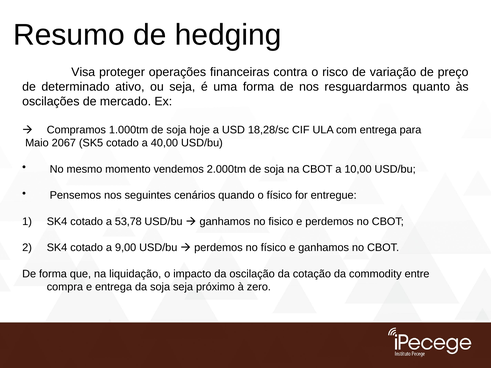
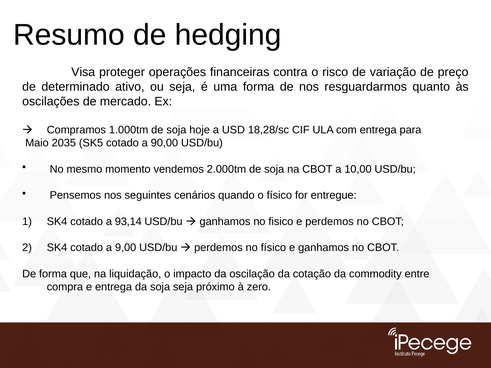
2067: 2067 -> 2035 (64, 143)
40,00: 40,00 -> 90,00 (164, 143)
53,78: 53,78 -> 93,14 (128, 222)
